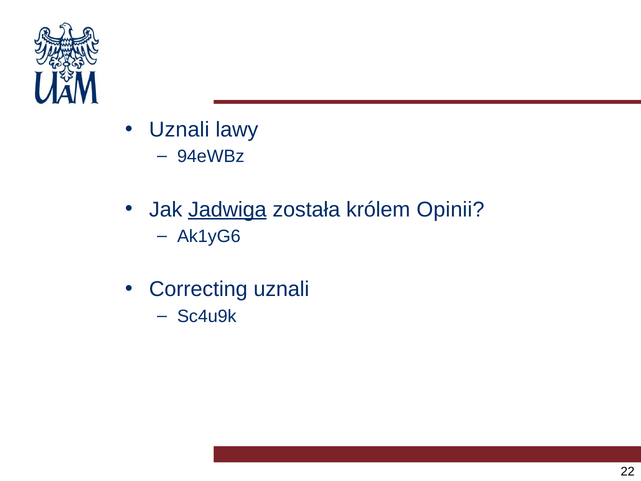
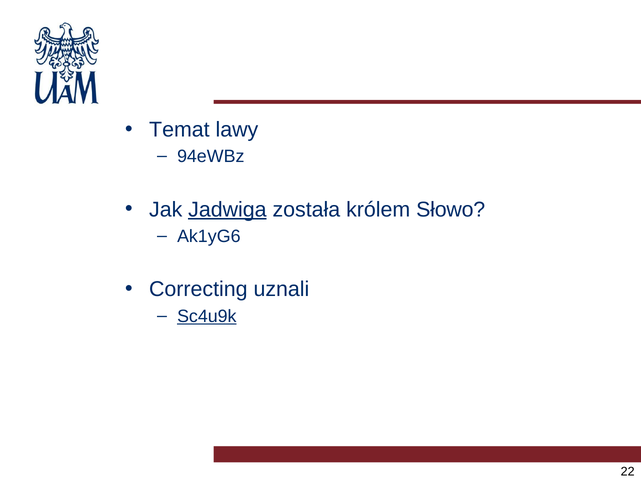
Uznali: Uznali -> Temat (179, 130)
Opinii: Opinii -> Słowo (451, 209)
Sc4u9k underline: none -> present (207, 316)
